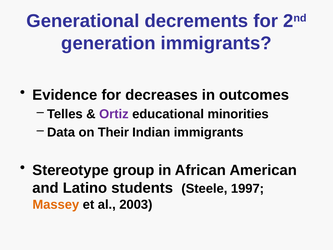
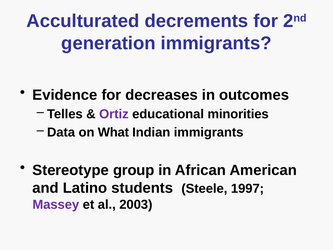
Generational: Generational -> Acculturated (83, 21)
Their: Their -> What (113, 132)
Massey colour: orange -> purple (56, 204)
